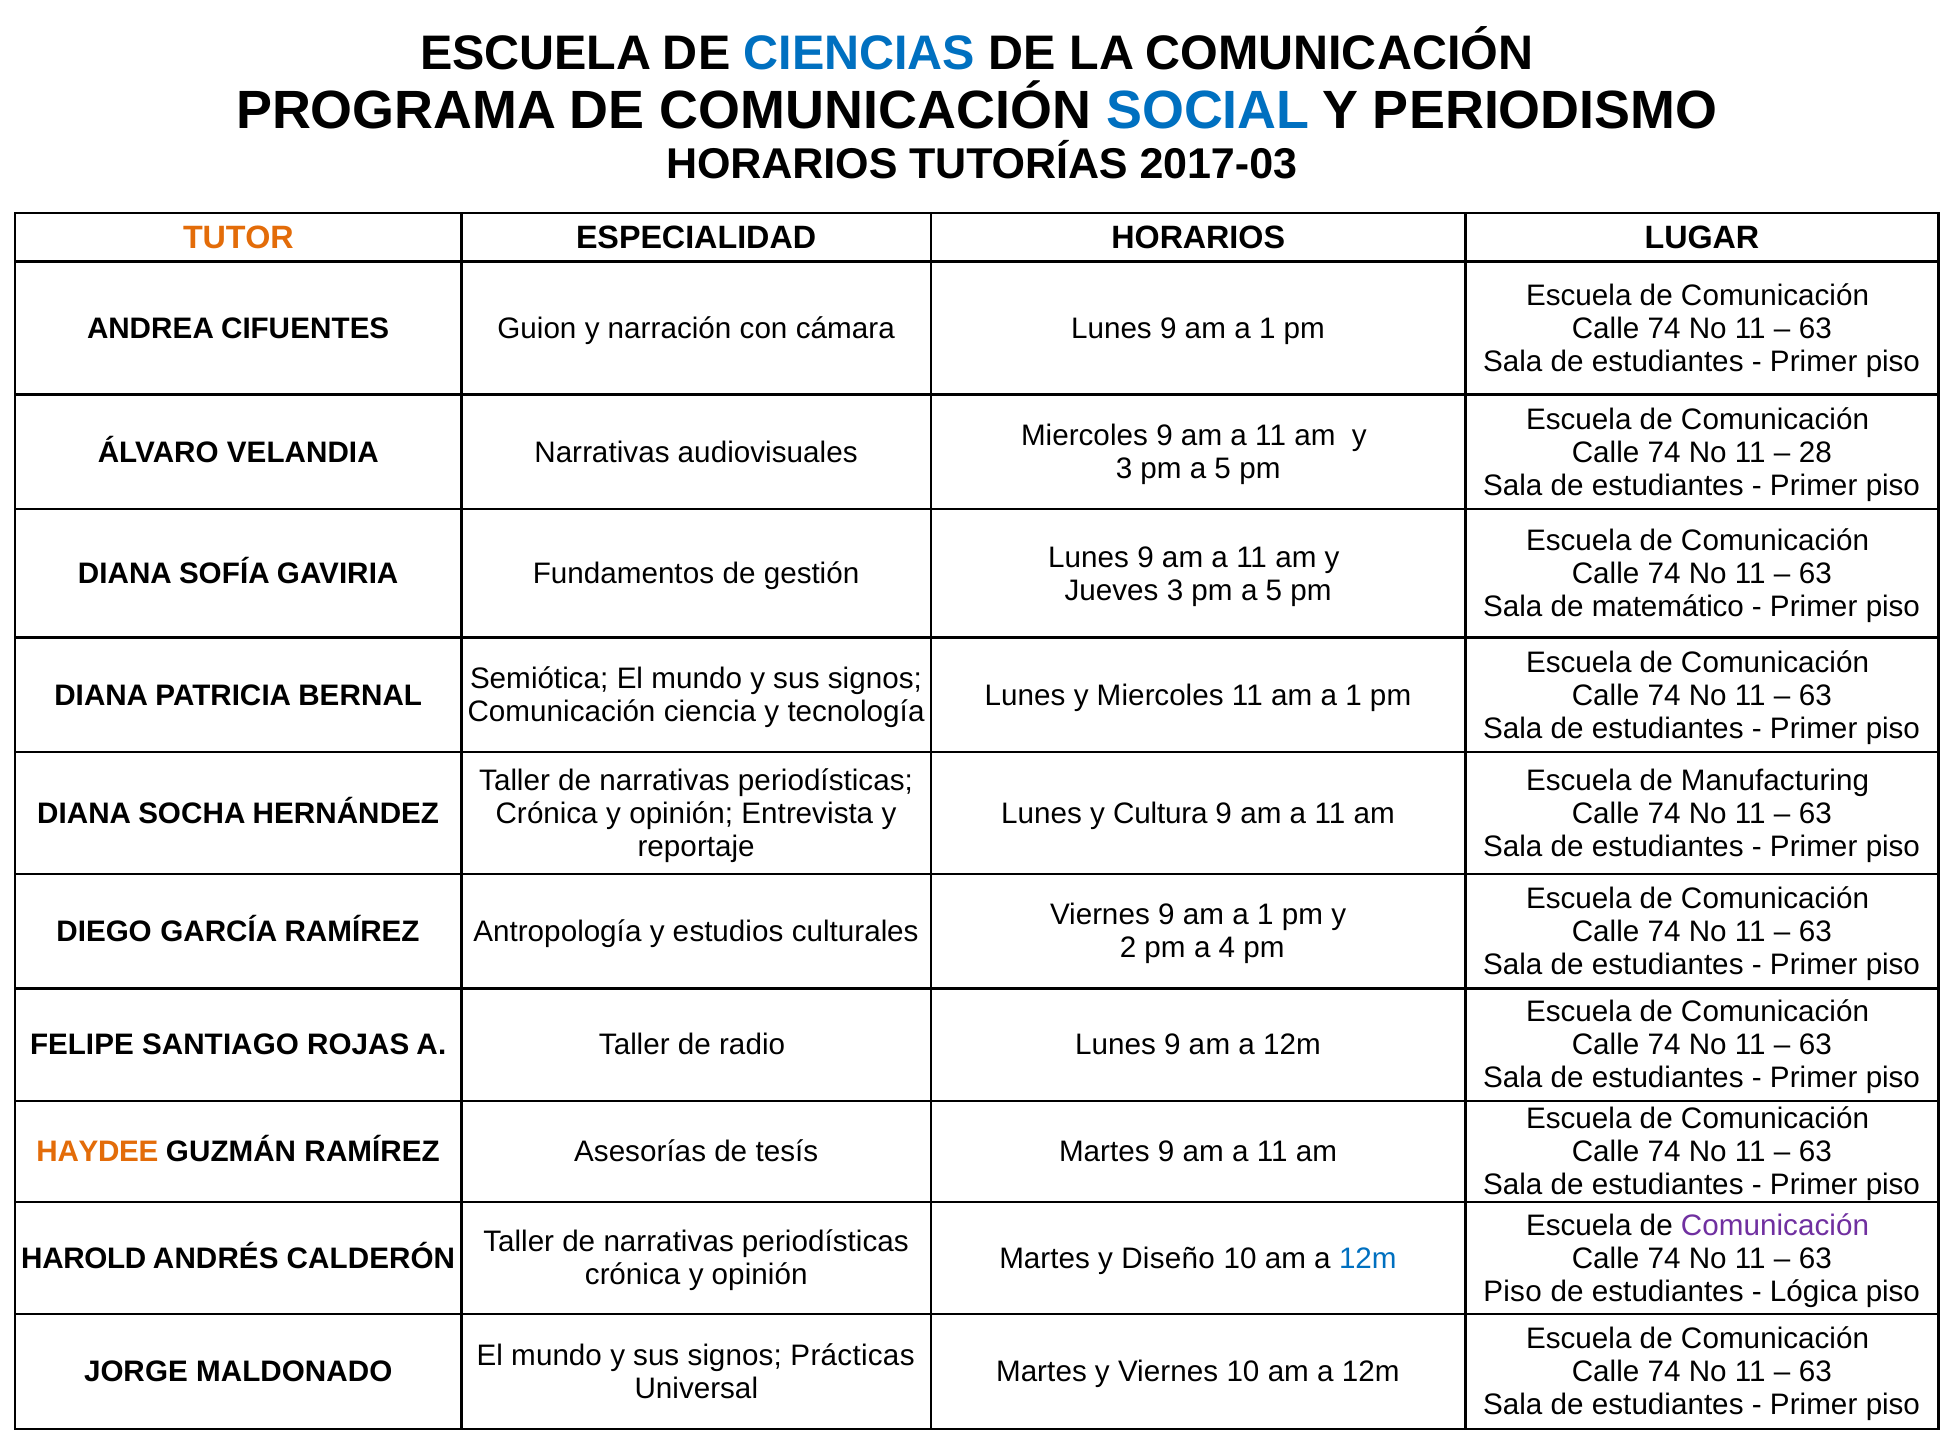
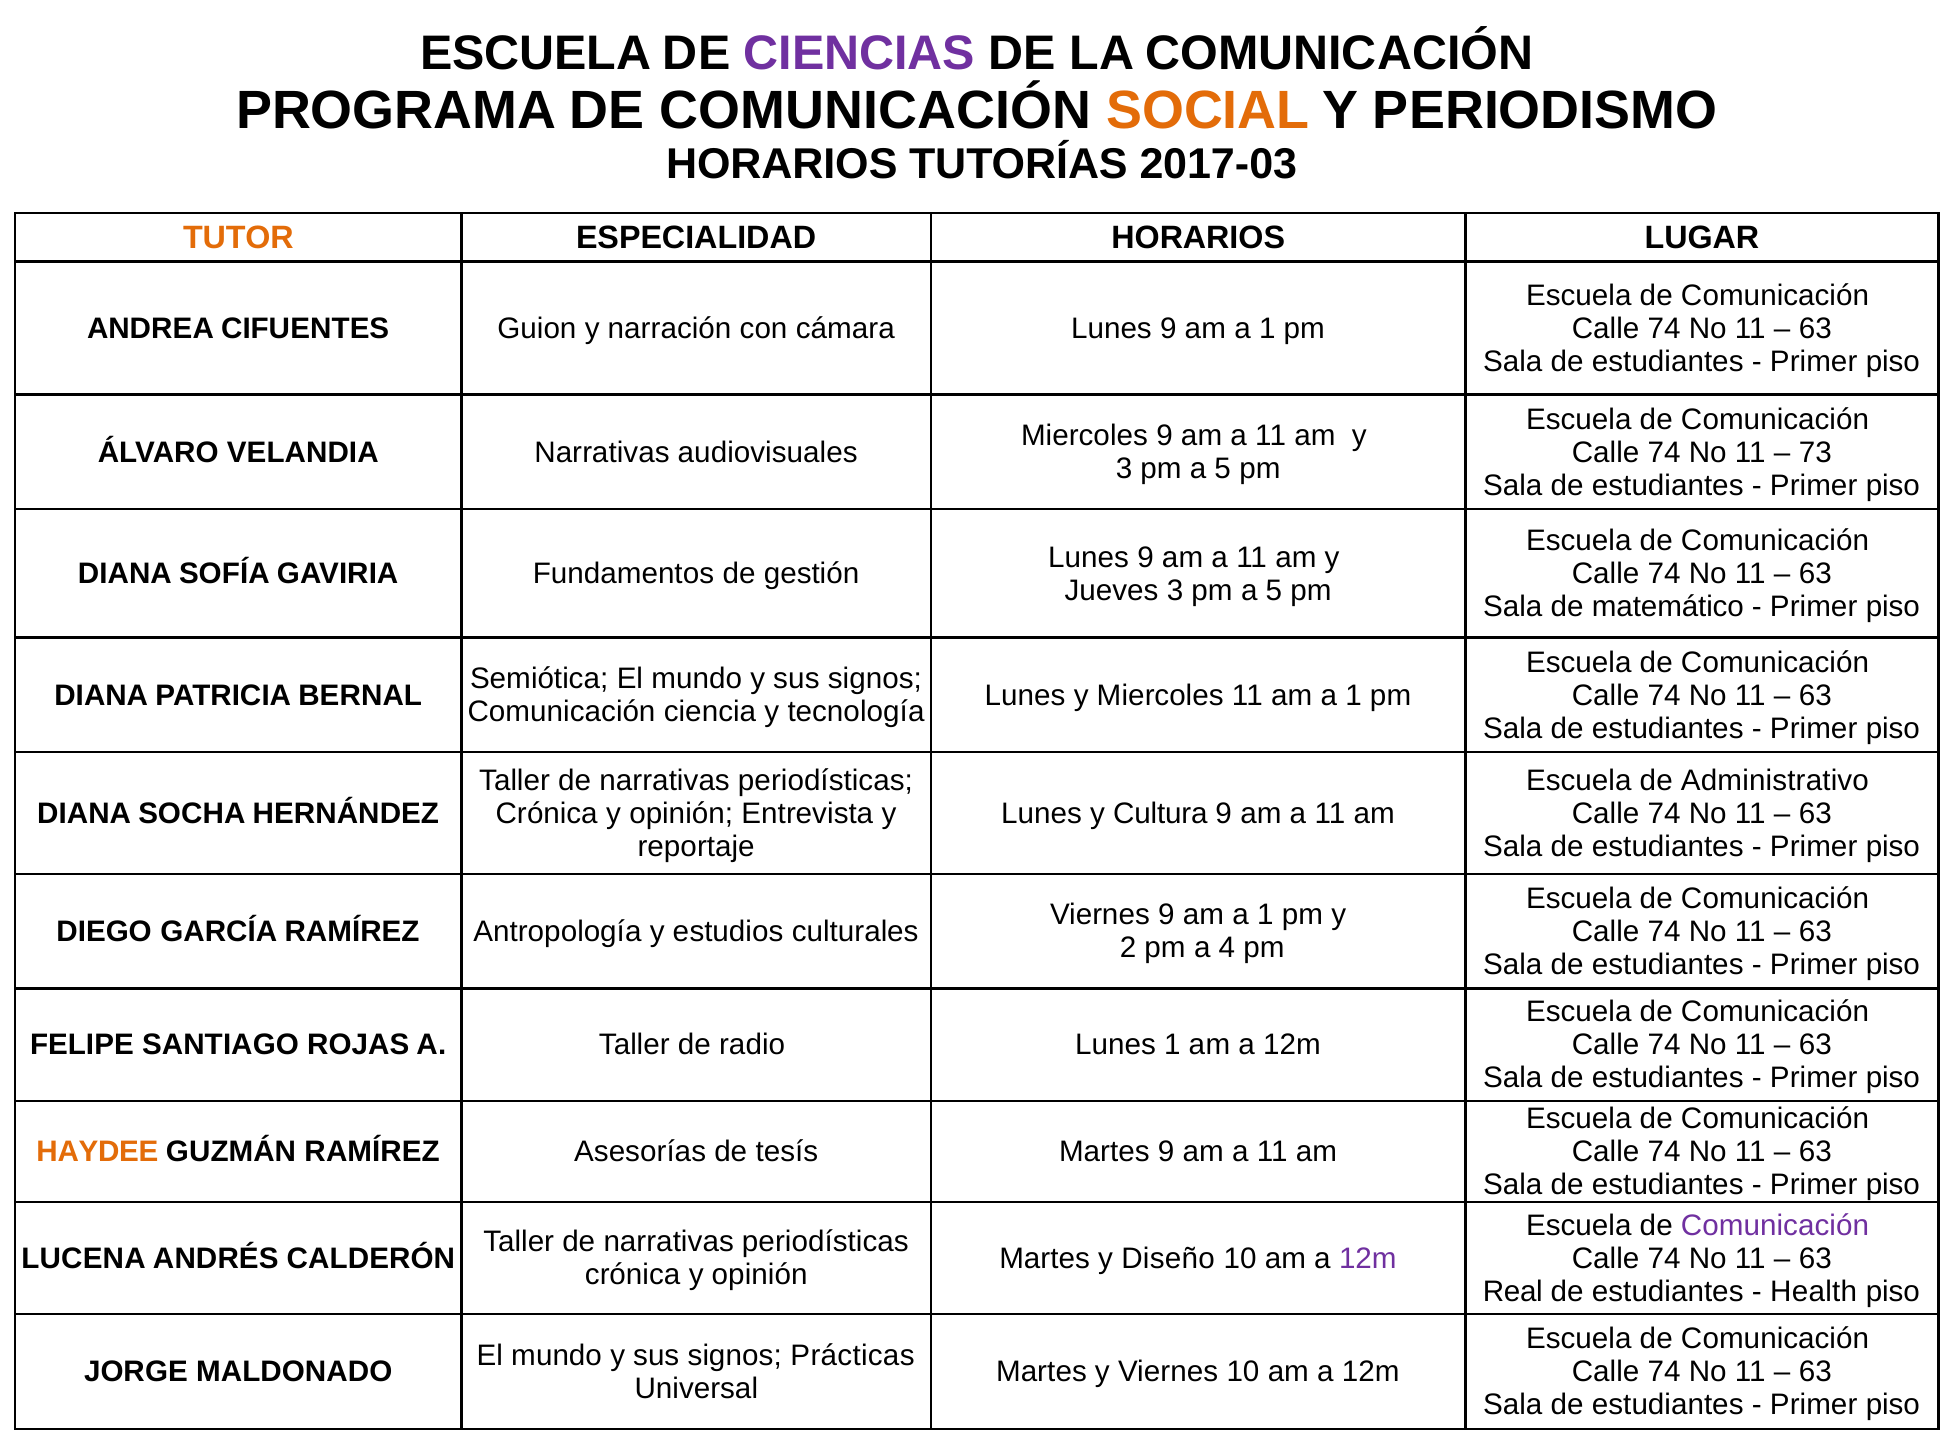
CIENCIAS colour: blue -> purple (860, 54)
SOCIAL colour: blue -> orange (1208, 111)
28: 28 -> 73 (1815, 452)
Manufacturing: Manufacturing -> Administrativo (1775, 781)
radio Lunes 9: 9 -> 1 (1172, 1045)
HAROLD: HAROLD -> LUCENA (84, 1258)
12m colour: blue -> purple (1368, 1258)
Piso: Piso -> Real (1513, 1291)
Lógica: Lógica -> Health (1814, 1291)
